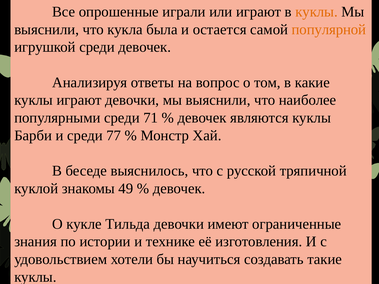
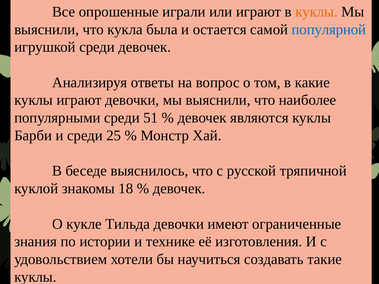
популярной colour: orange -> blue (329, 29)
71: 71 -> 51 (151, 118)
77: 77 -> 25 (114, 136)
49: 49 -> 18 (126, 189)
